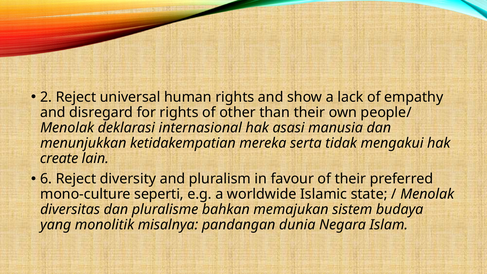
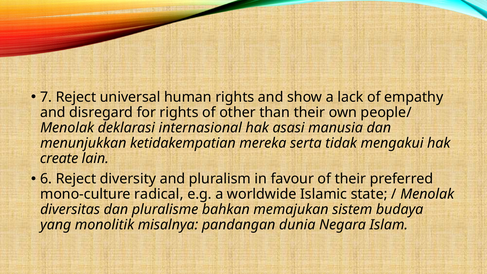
2: 2 -> 7 (46, 97)
seperti: seperti -> radical (159, 194)
